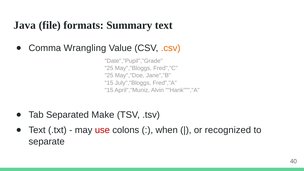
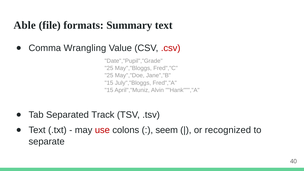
Java: Java -> Able (25, 25)
.csv colour: orange -> red (171, 48)
Make: Make -> Track (103, 115)
when: when -> seem (167, 130)
